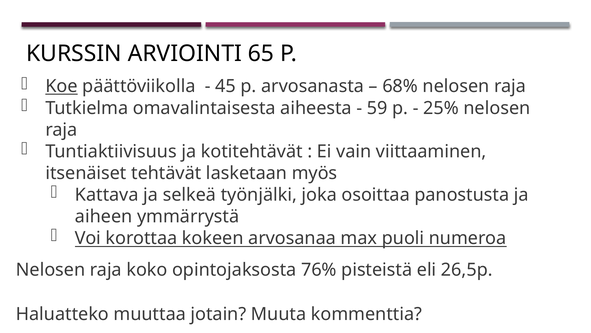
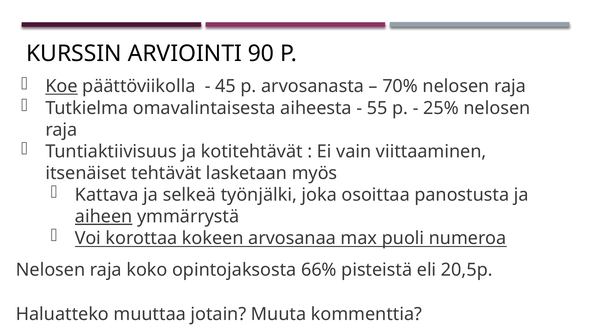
65: 65 -> 90 (261, 54)
68%: 68% -> 70% (400, 86)
59: 59 -> 55 (377, 108)
aiheen underline: none -> present (104, 216)
76%: 76% -> 66% (319, 269)
26,5p: 26,5p -> 20,5p (467, 269)
